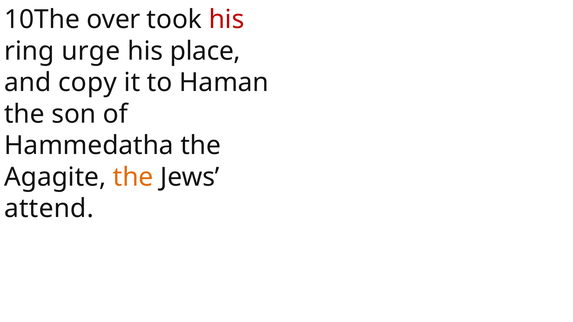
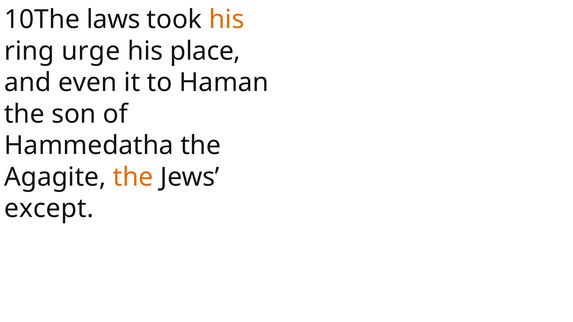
over: over -> laws (113, 20)
his colour: red -> orange (227, 20)
copy: copy -> even (88, 83)
attend: attend -> except (49, 209)
